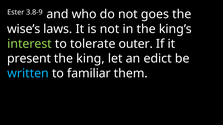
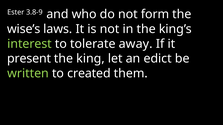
goes: goes -> form (155, 14)
outer: outer -> away (136, 44)
written colour: light blue -> light green (28, 74)
familiar: familiar -> created (89, 74)
